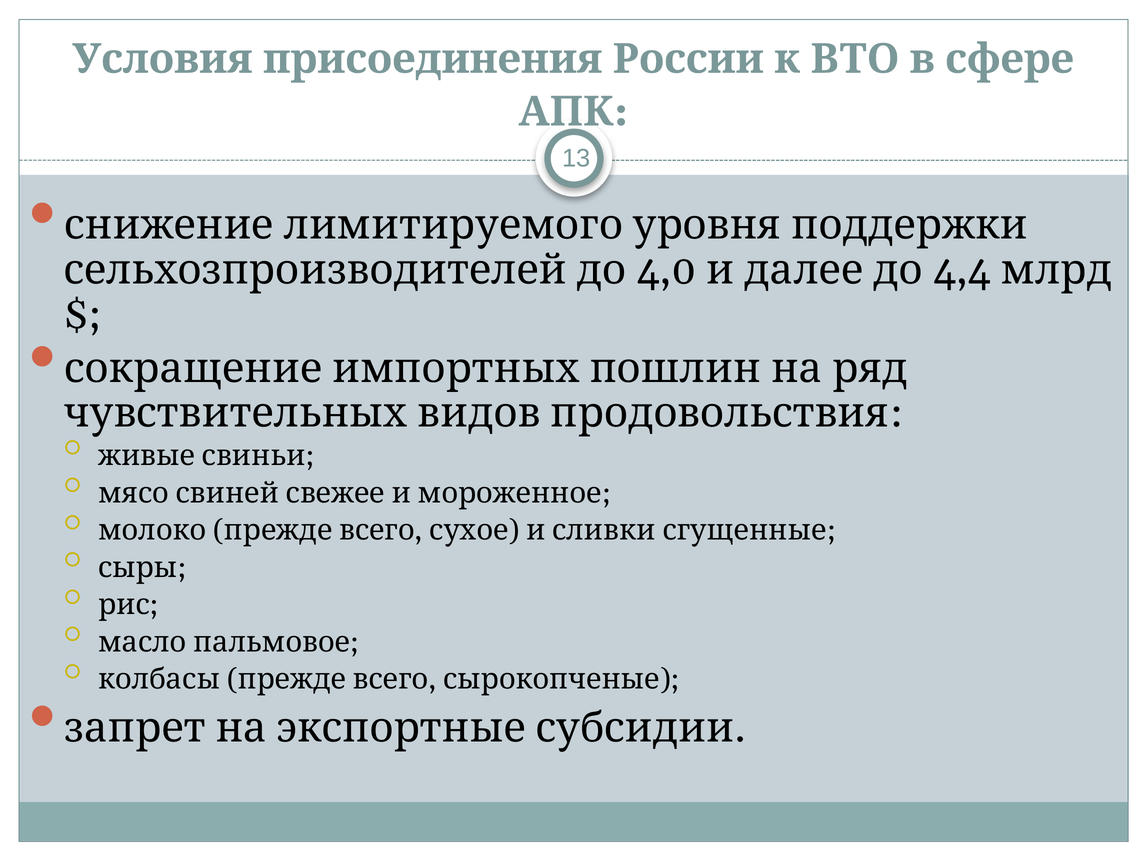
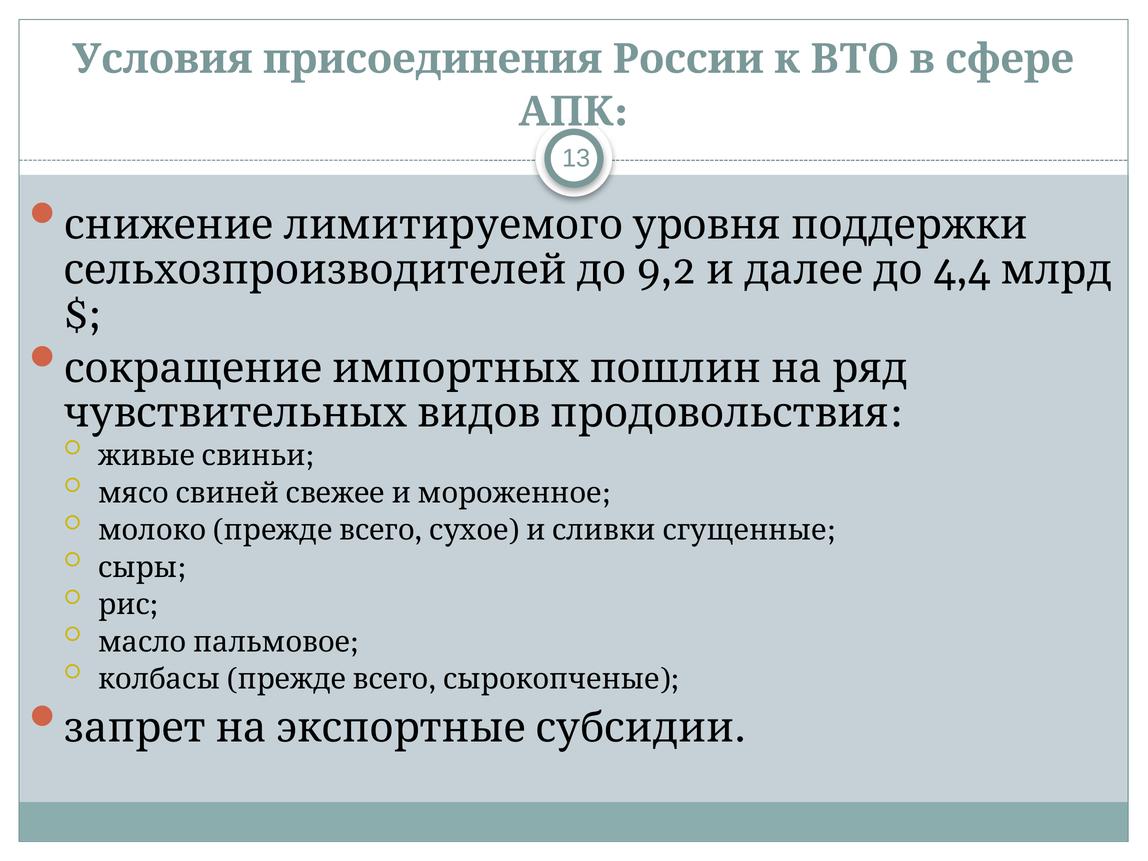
4,0: 4,0 -> 9,2 (666, 270)
